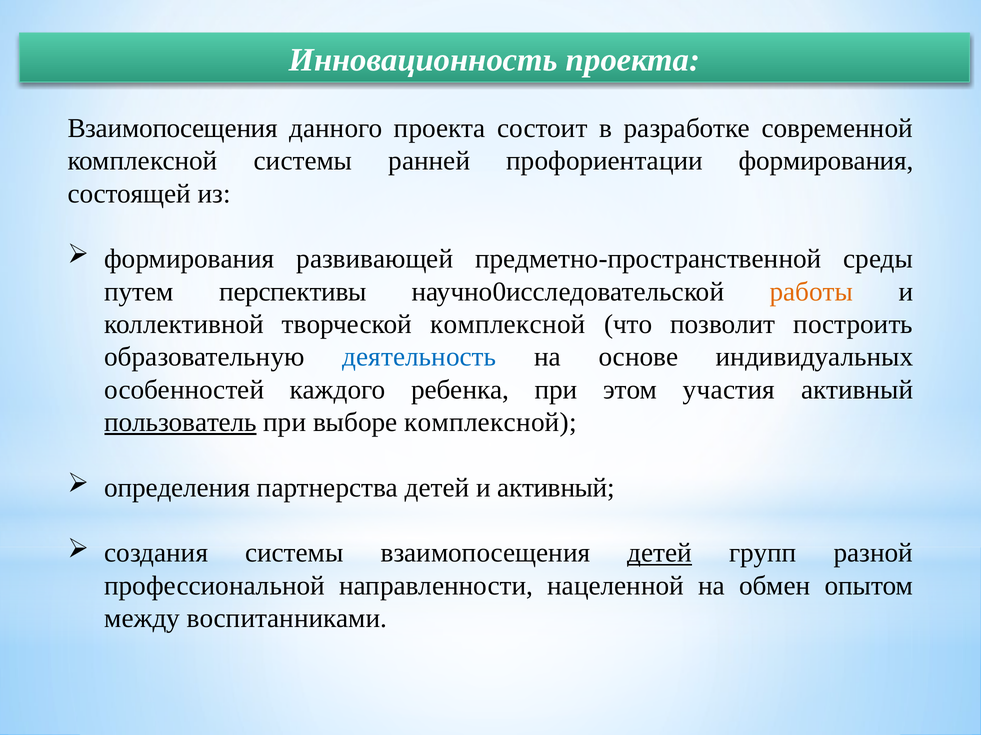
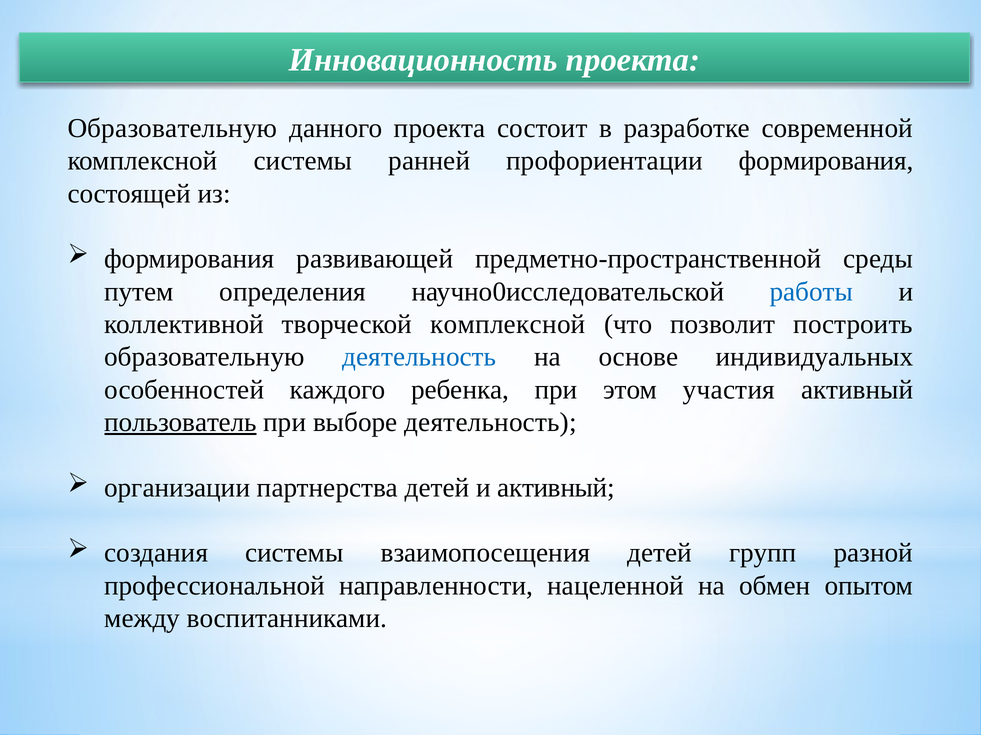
Взаимопосещения: Взаимопосещения -> Образовательную (172, 128)
перспективы: перспективы -> определения (293, 292)
работы colour: orange -> blue (811, 292)
выборе комплексной: комплексной -> деятельность (491, 423)
определения: определения -> организации (177, 488)
детей underline: present -> none (660, 554)
